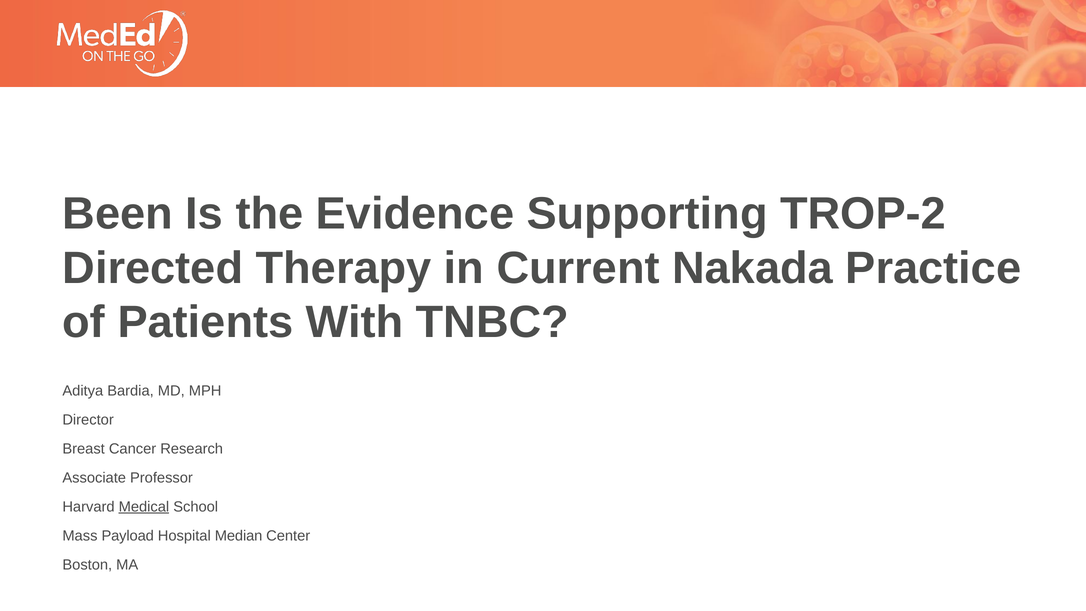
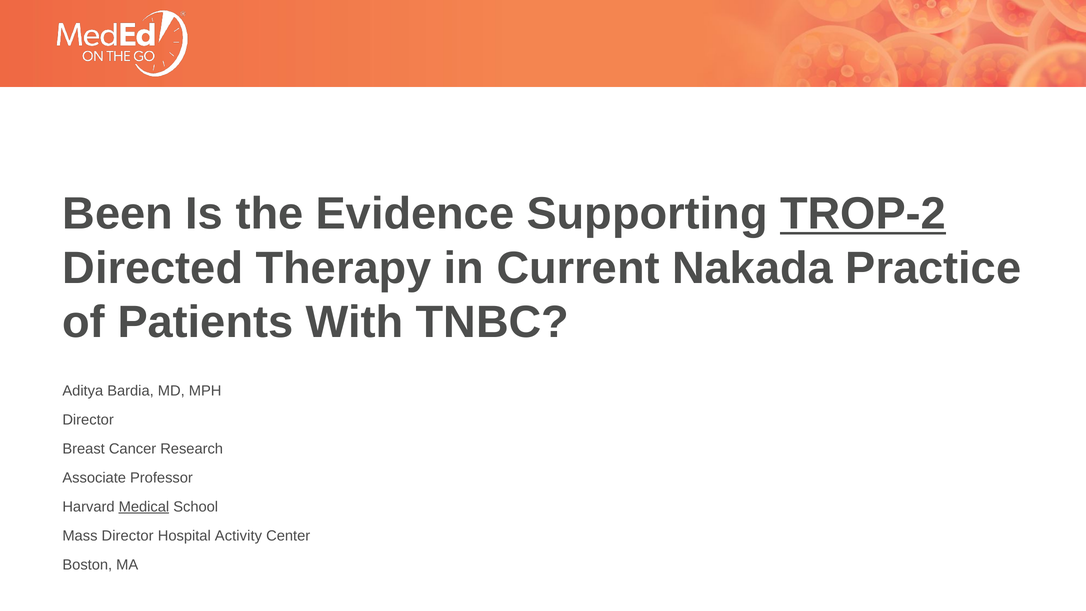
TROP-2 underline: none -> present (863, 214)
Mass Payload: Payload -> Director (128, 536)
Median: Median -> Activity (238, 536)
